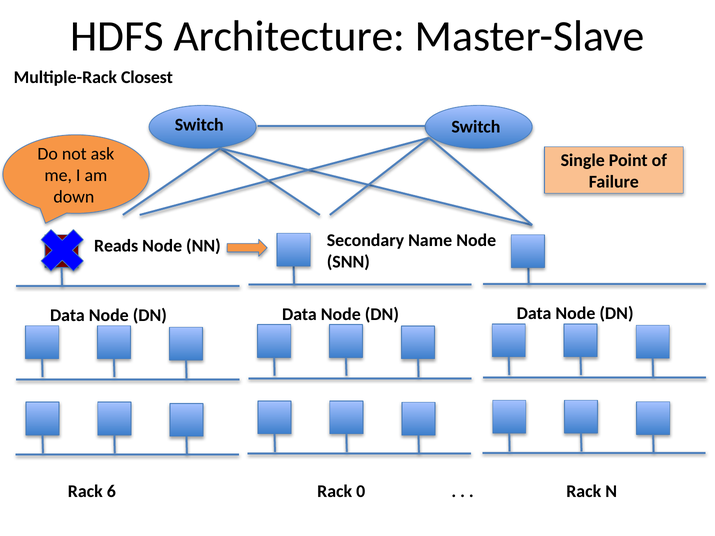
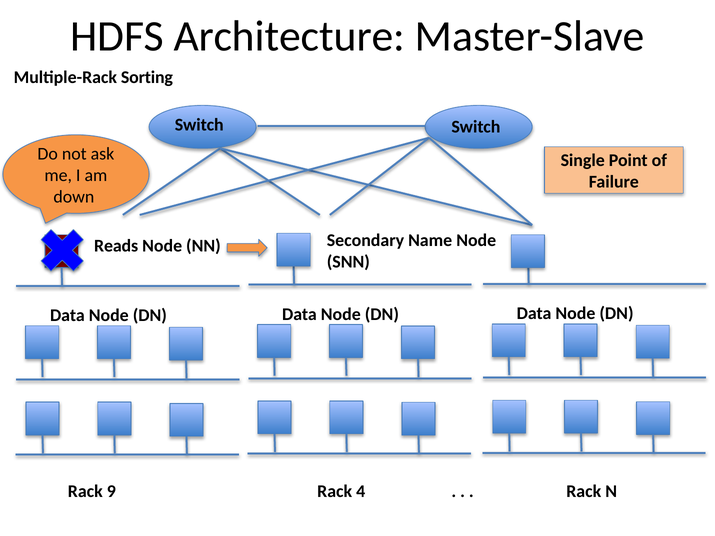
Closest: Closest -> Sorting (147, 78)
6: 6 -> 9 (111, 491)
0: 0 -> 4 (361, 491)
